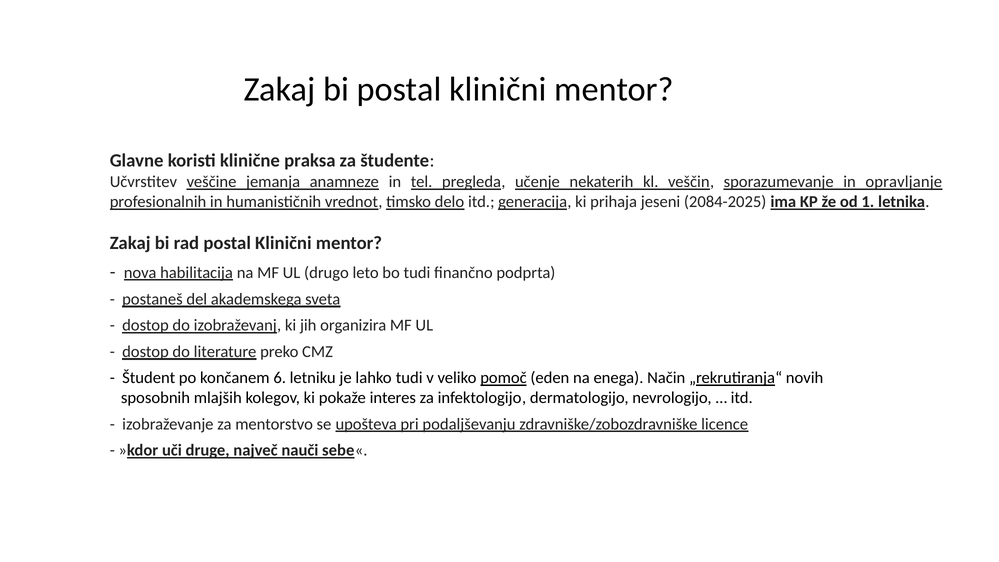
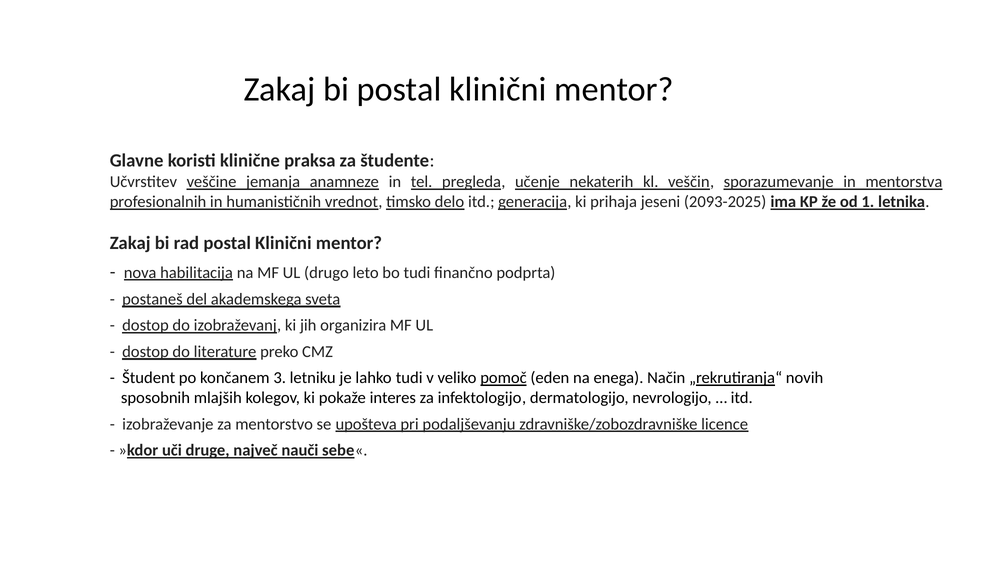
opravljanje: opravljanje -> mentorstva (904, 182)
2084-2025: 2084-2025 -> 2093-2025 (725, 202)
6: 6 -> 3 (280, 378)
